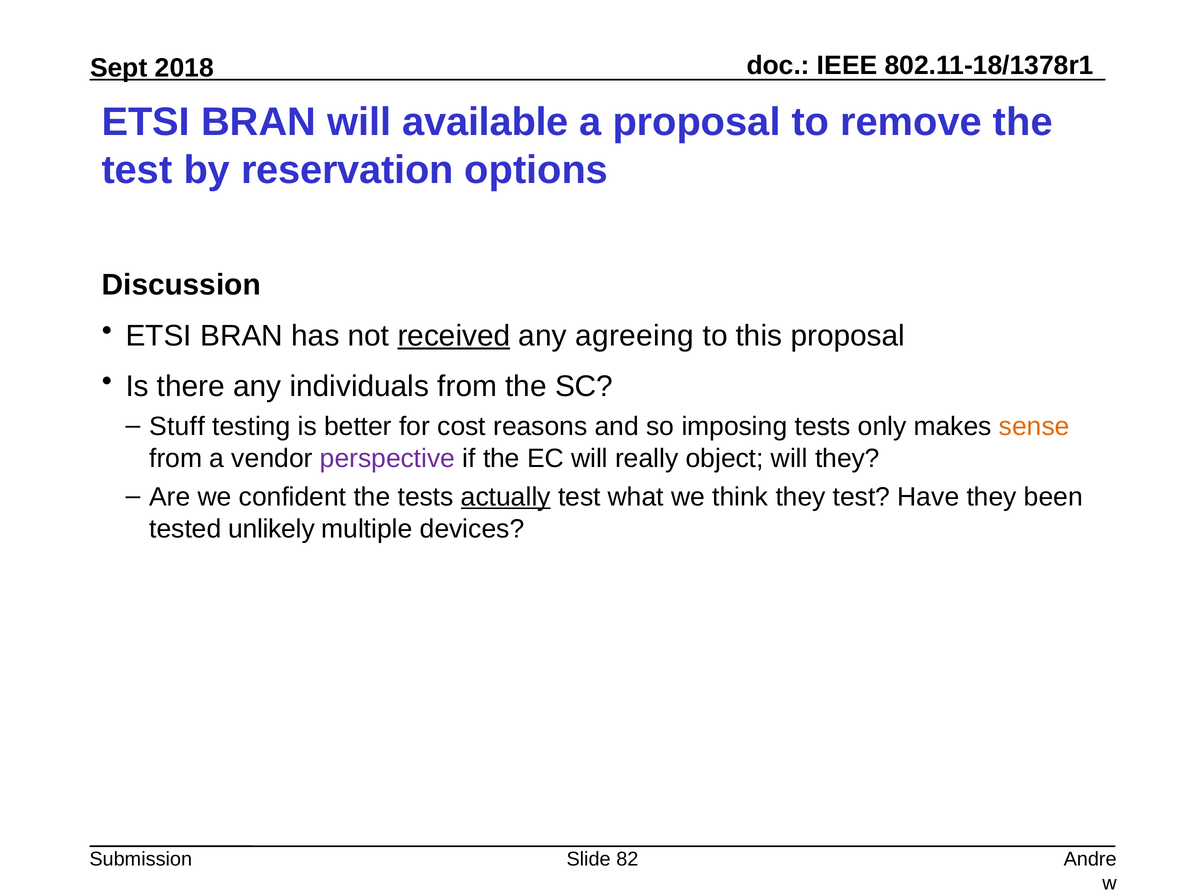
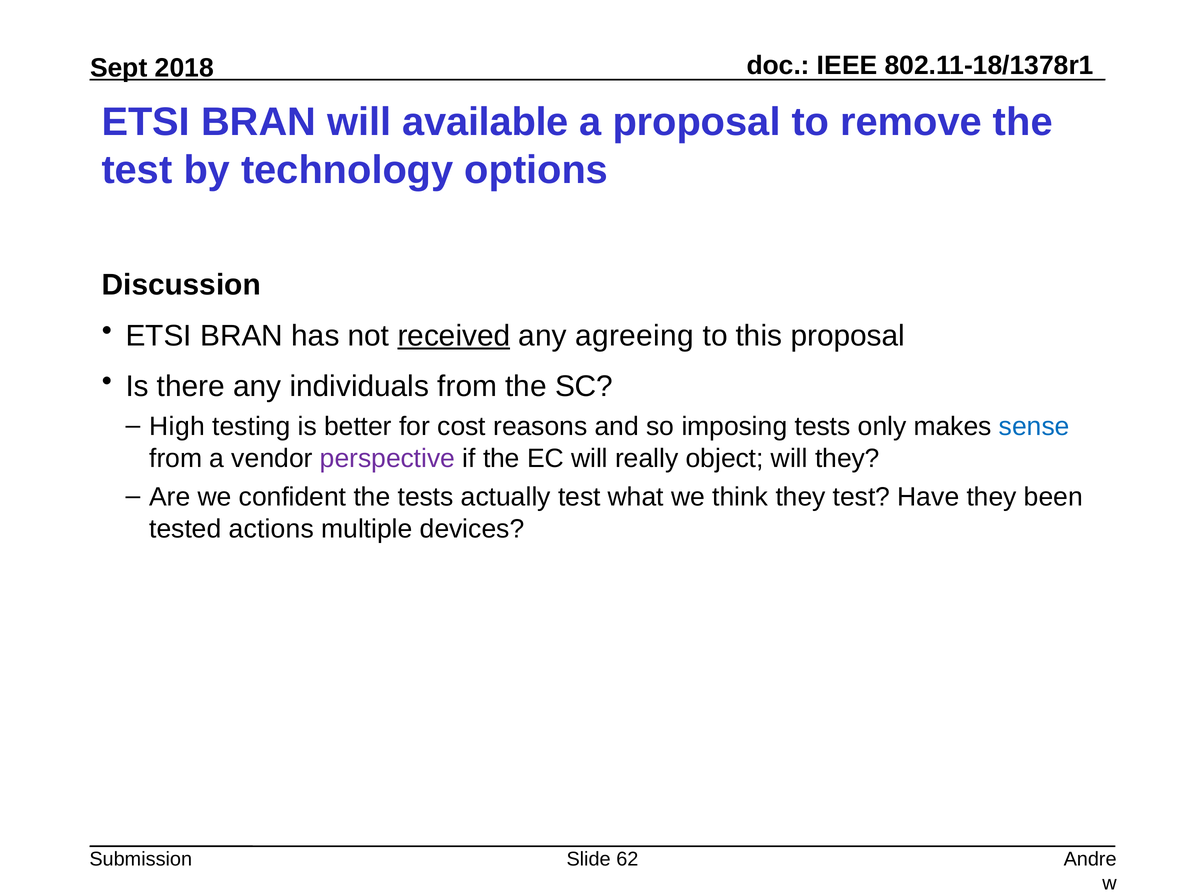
reservation: reservation -> technology (347, 170)
Stuff: Stuff -> High (177, 427)
sense colour: orange -> blue (1034, 427)
actually underline: present -> none (506, 497)
unlikely: unlikely -> actions (271, 529)
82: 82 -> 62 (627, 860)
